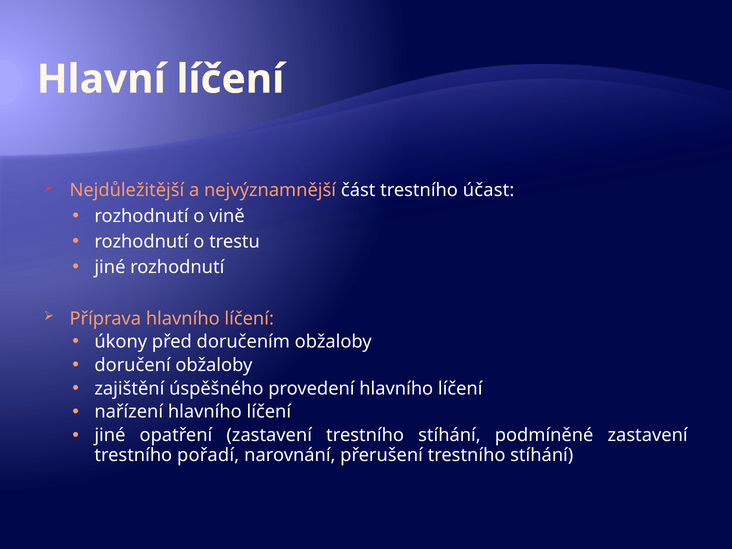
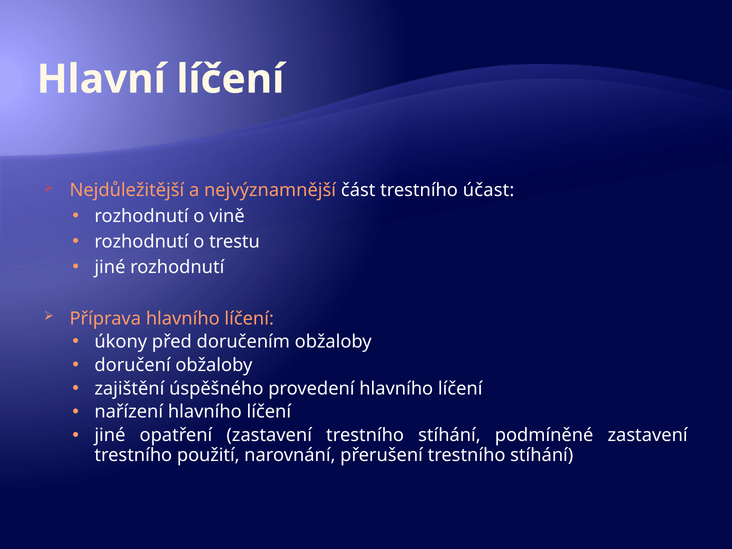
pořadí: pořadí -> použití (208, 455)
